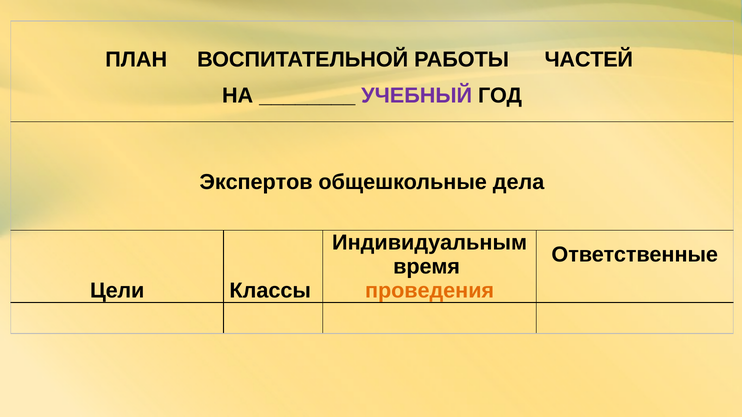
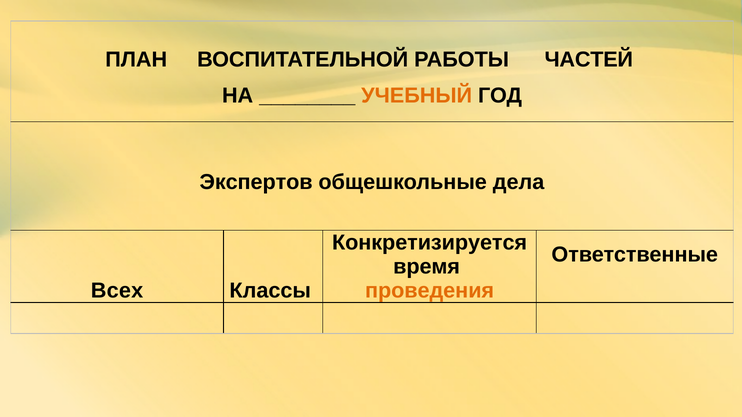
УЧЕБНЫЙ colour: purple -> orange (417, 96)
Индивидуальным: Индивидуальным -> Конкретизируется (430, 243)
Цели: Цели -> Всех (117, 291)
